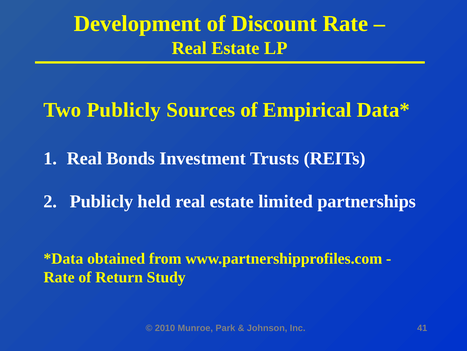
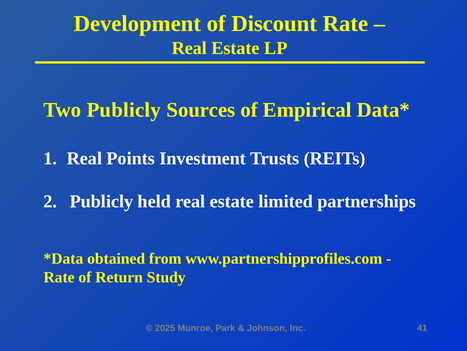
Bonds: Bonds -> Points (131, 158)
2010: 2010 -> 2025 (165, 328)
